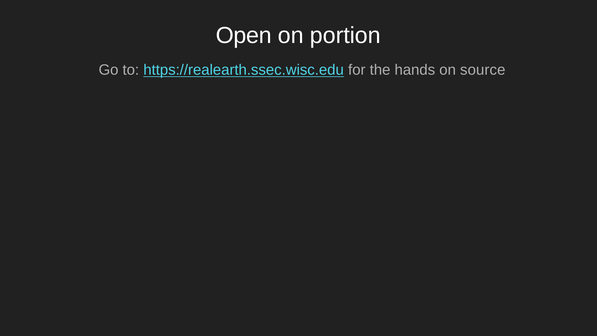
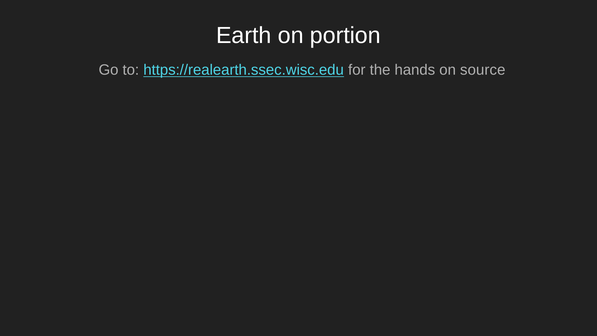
Open: Open -> Earth (244, 36)
